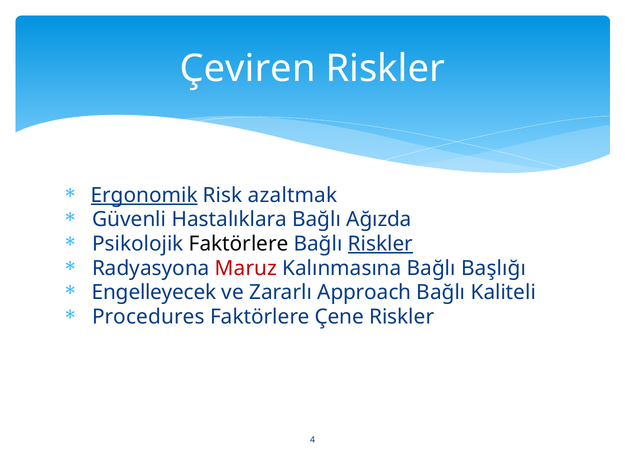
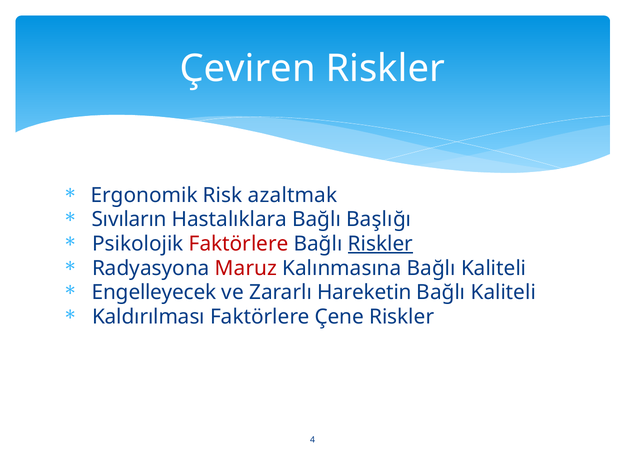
Ergonomik underline: present -> none (144, 195)
Güvenli: Güvenli -> Sıvıların (129, 219)
Ağızda: Ağızda -> Başlığı (379, 219)
Faktörlere colour: black -> red (239, 244)
Kalınmasına Bağlı Başlığı: Başlığı -> Kaliteli (494, 268)
Approach: Approach -> Hareketin (364, 292)
Procedures: Procedures -> Kaldırılması (148, 317)
